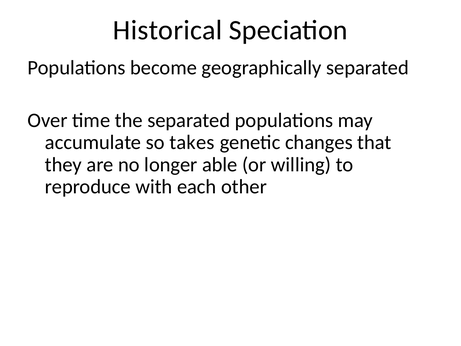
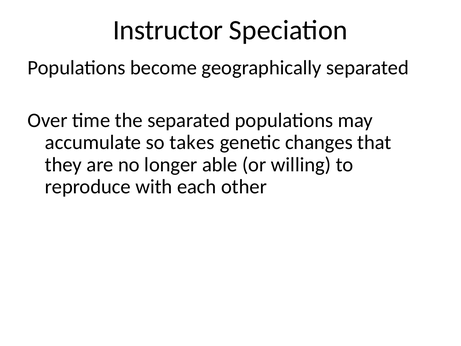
Historical: Historical -> Instructor (168, 30)
